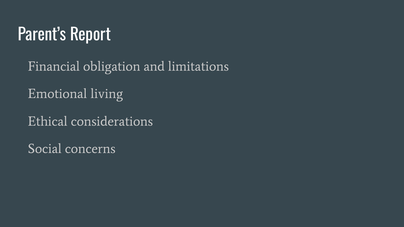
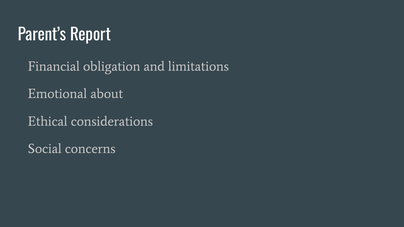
living: living -> about (107, 94)
